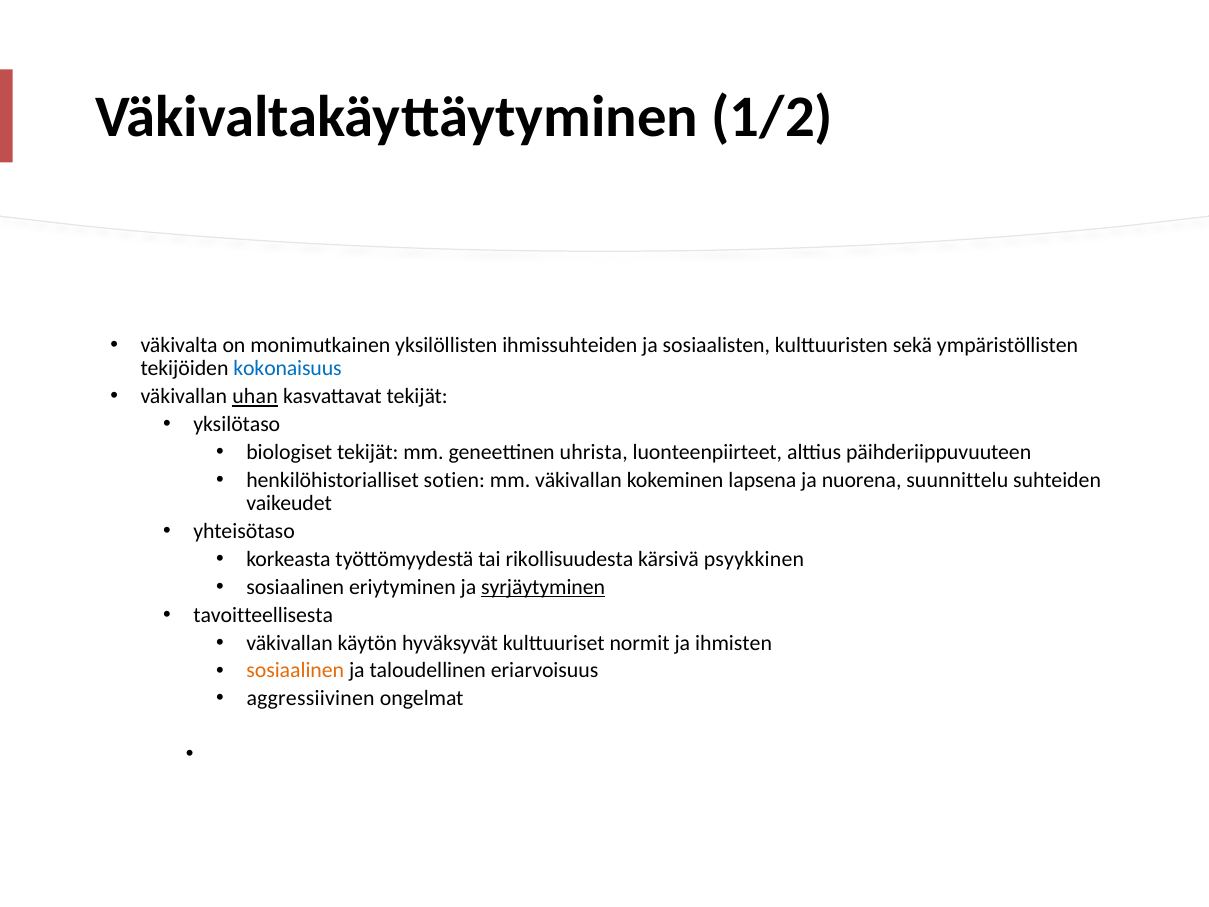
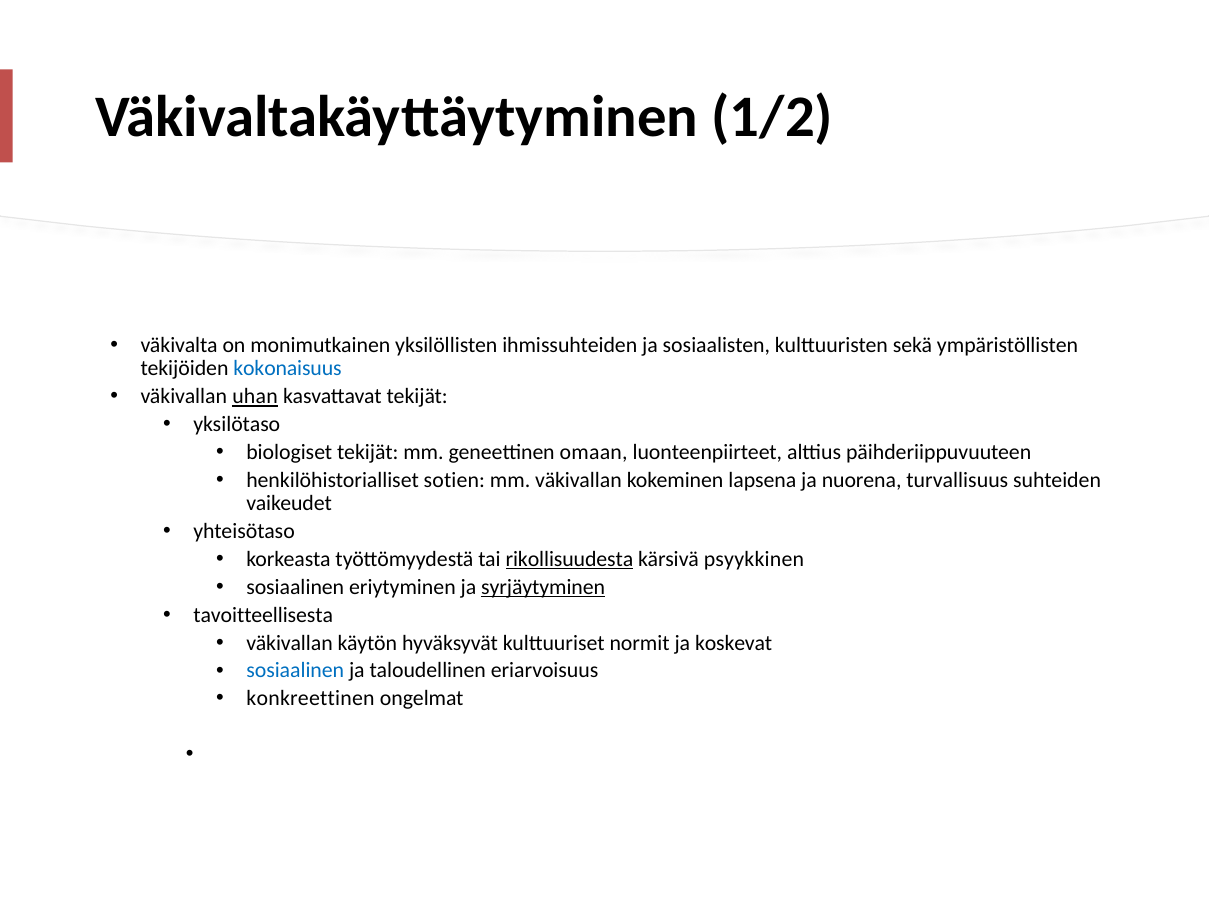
uhrista: uhrista -> omaan (594, 452)
suunnittelu: suunnittelu -> turvallisuus (957, 480)
rikollisuudesta underline: none -> present (569, 559)
ihmisten: ihmisten -> koskevat (734, 643)
sosiaalinen colour: orange -> blue (295, 671)
aggressiivinen: aggressiivinen -> konkreettinen (311, 698)
